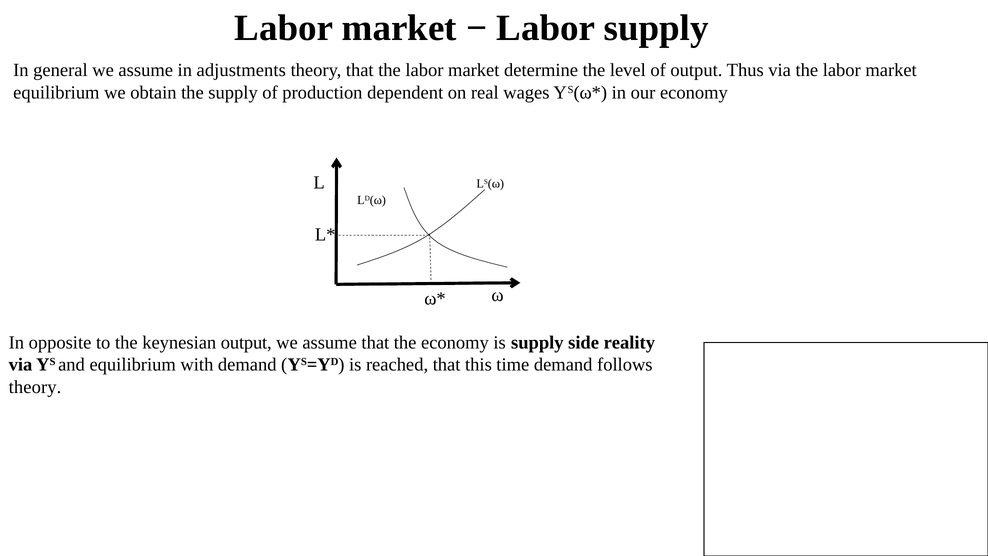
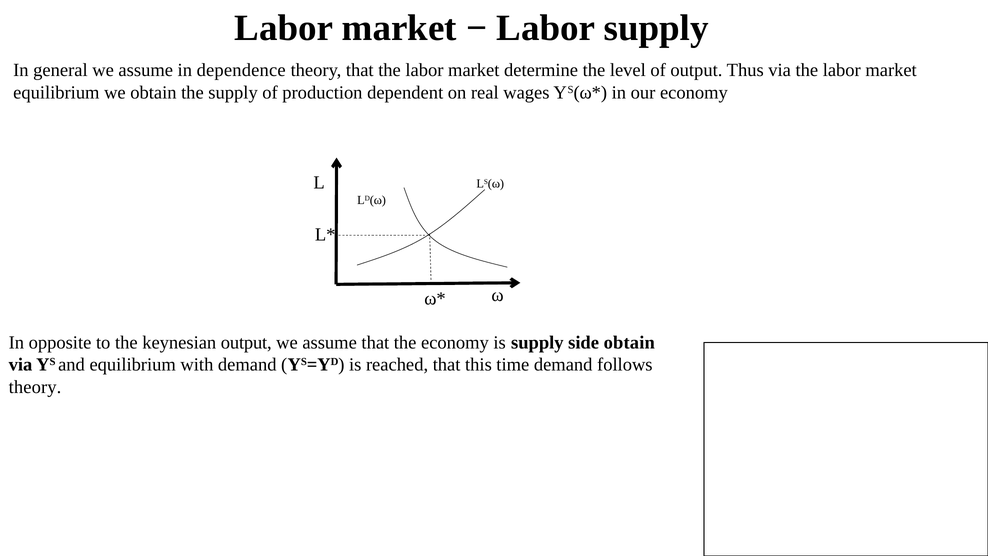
adjustments: adjustments -> dependence (241, 70)
side reality: reality -> obtain (629, 342)
